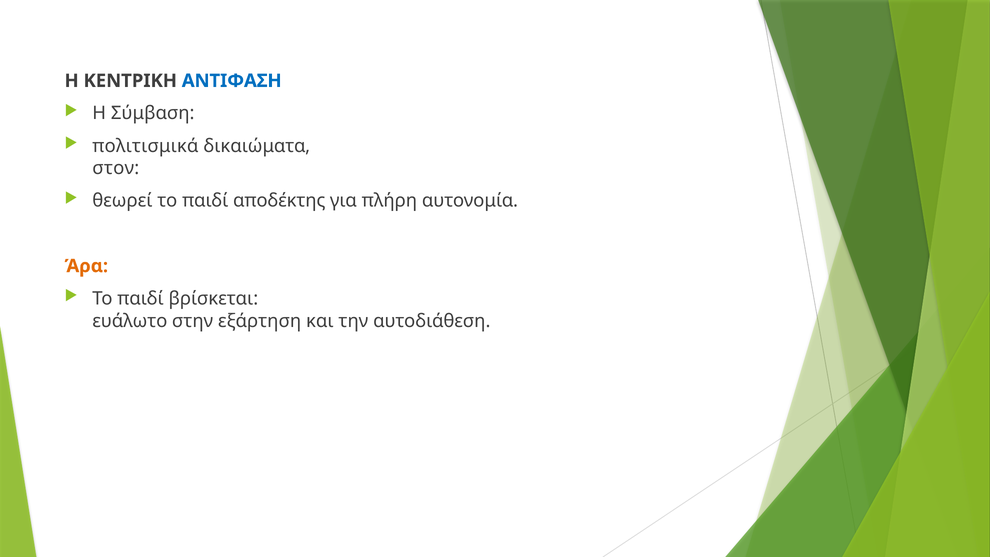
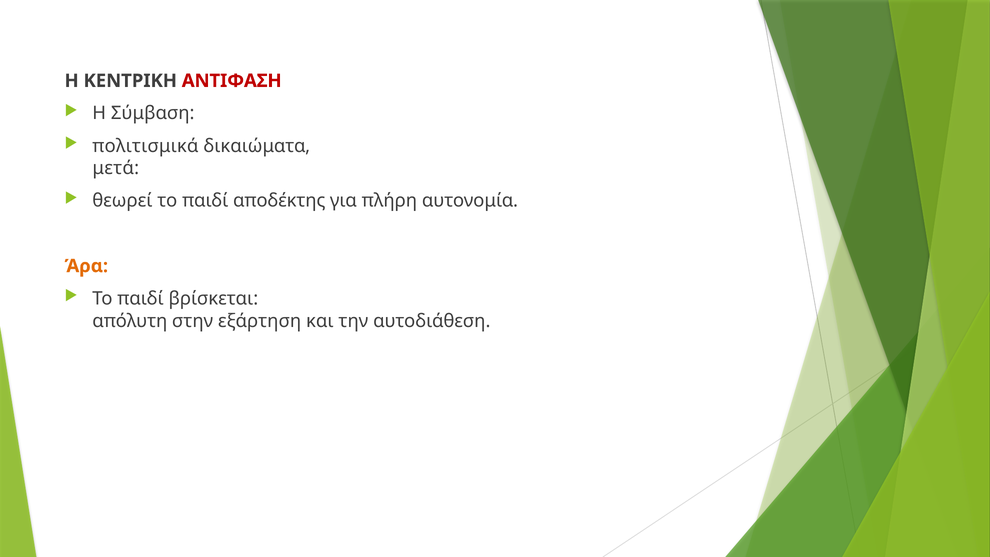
ΑΝΤΙΦΑΣΗ colour: blue -> red (232, 81)
στον: στον -> μετά (116, 168)
ευάλωτο: ευάλωτο -> απόλυτη (130, 321)
